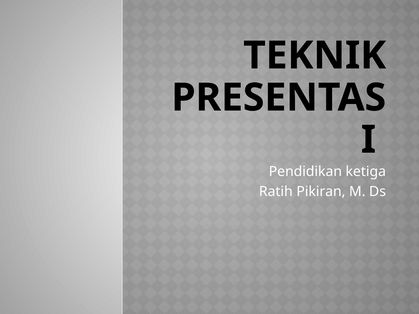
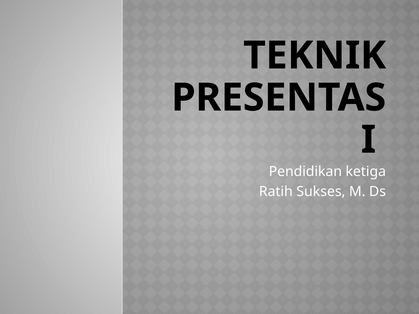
Pikiran: Pikiran -> Sukses (321, 192)
